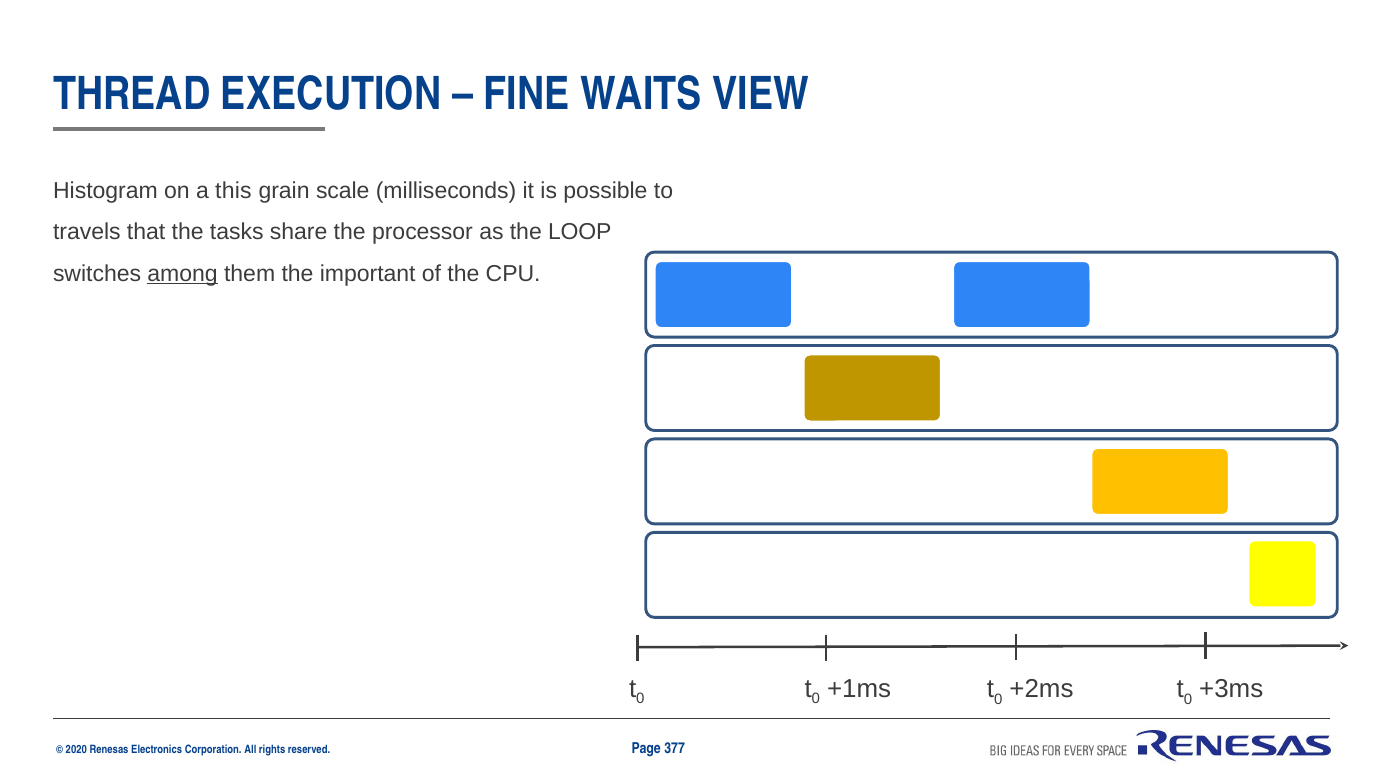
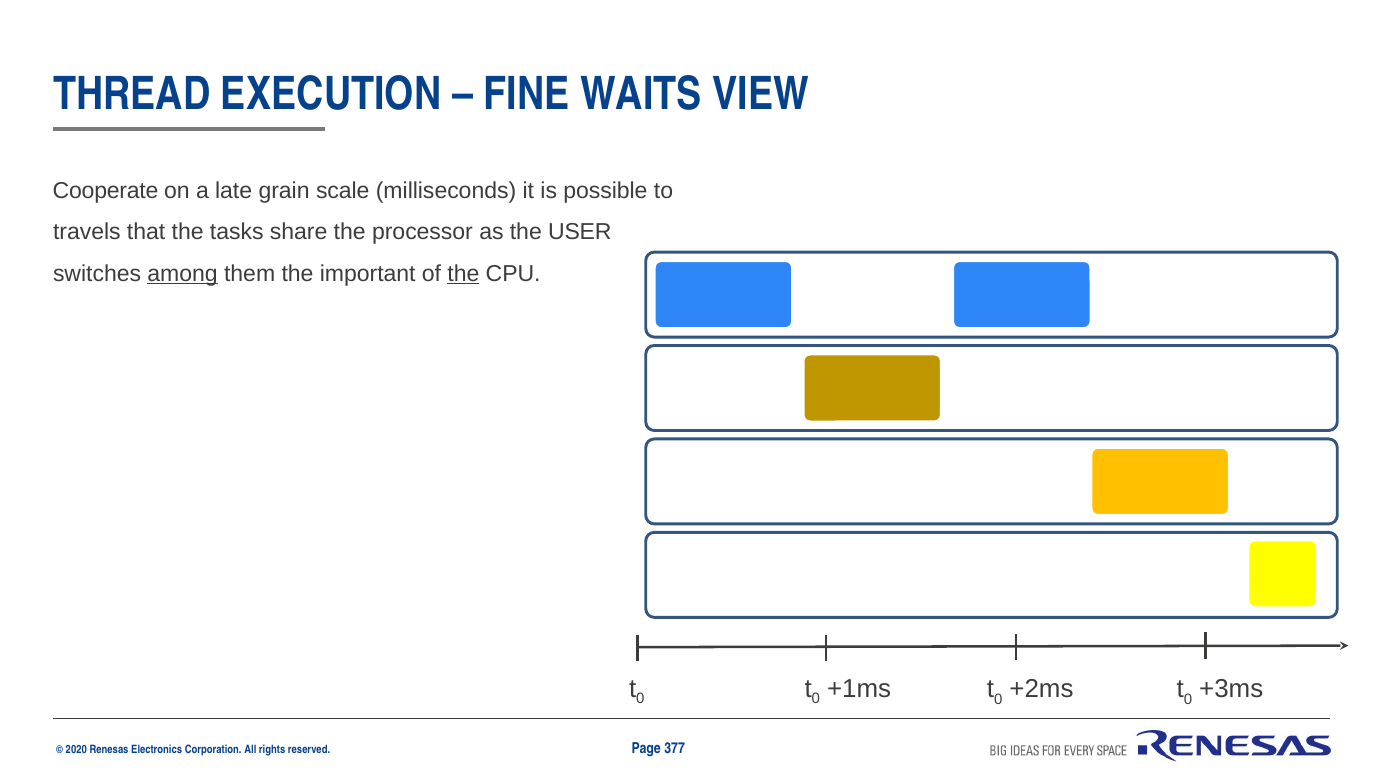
Histogram: Histogram -> Cooperate (106, 191)
this: this -> late (234, 191)
LOOP: LOOP -> USER (580, 232)
the underline: none -> present (463, 274)
